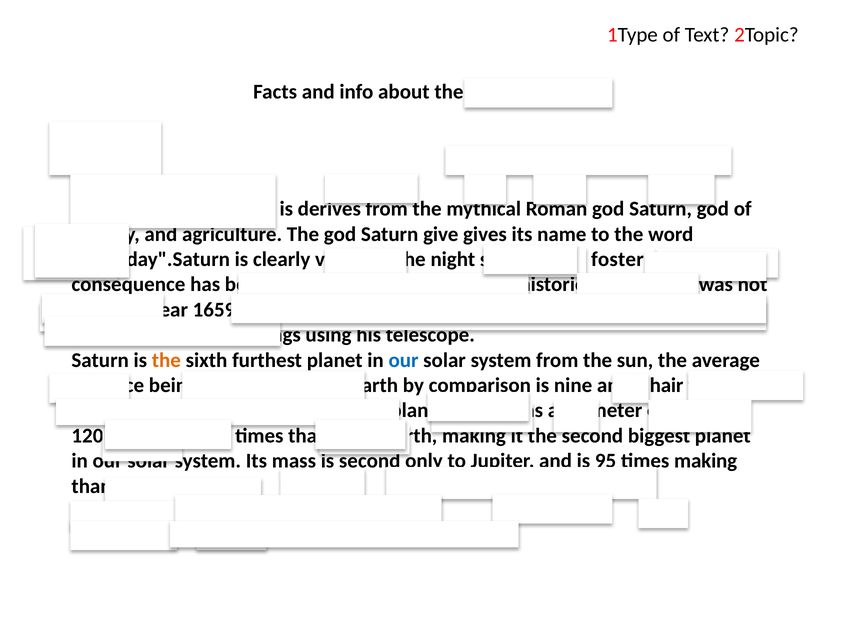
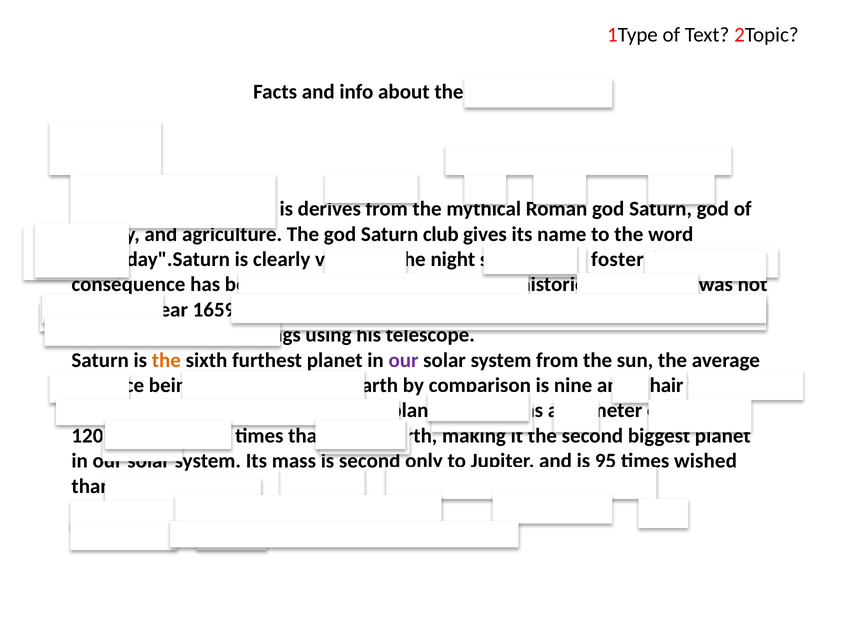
give: give -> club (441, 234)
our colour: blue -> purple (404, 361)
making: making -> wished (706, 461)
